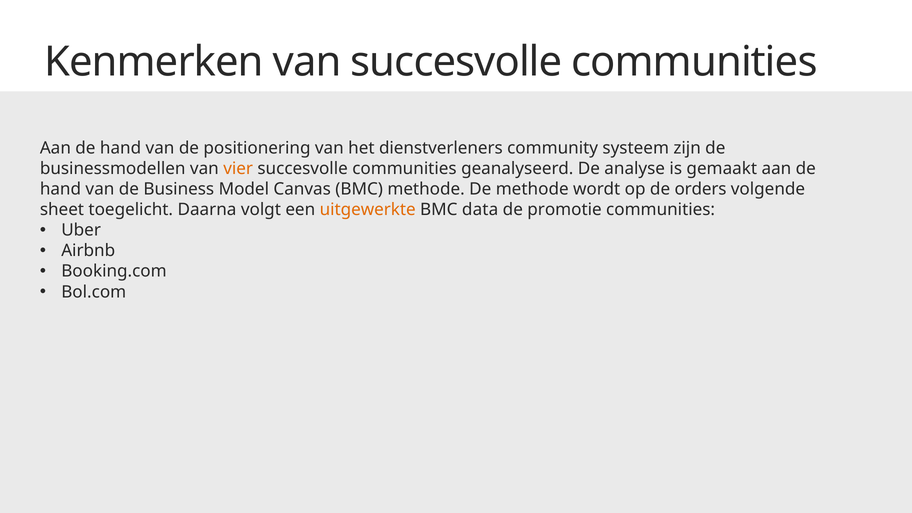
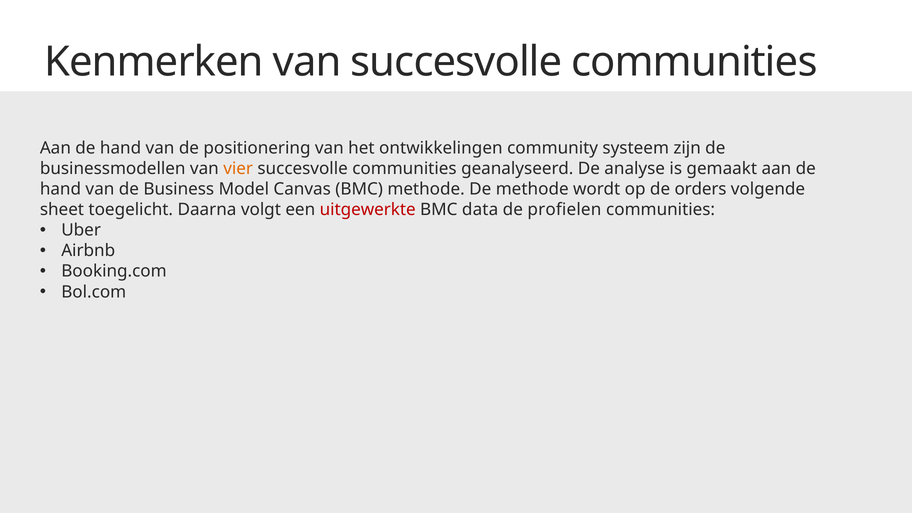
dienstverleners: dienstverleners -> ontwikkelingen (441, 148)
uitgewerkte colour: orange -> red (368, 210)
promotie: promotie -> profielen (564, 210)
